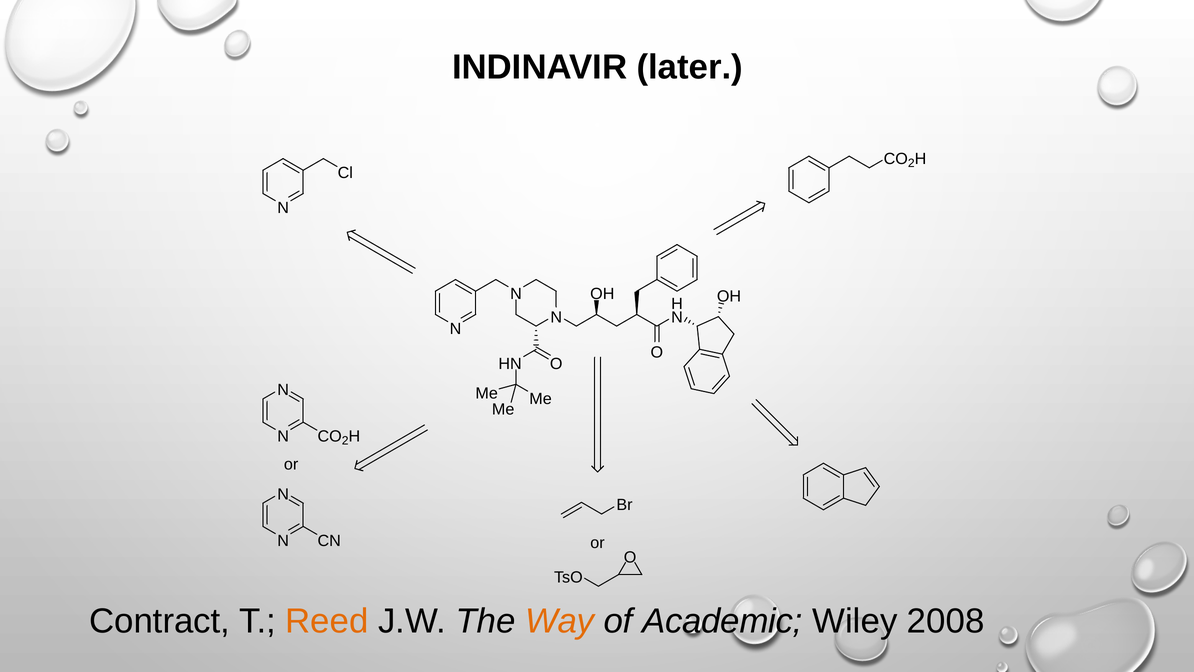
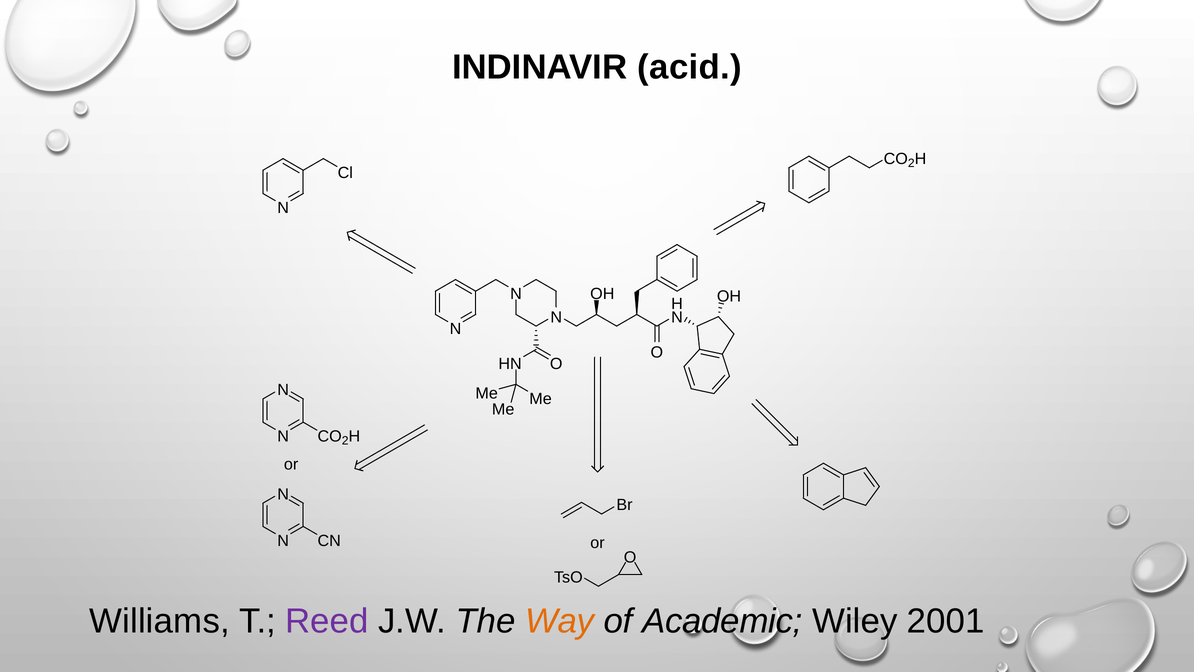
later: later -> acid (690, 67)
Contract: Contract -> Williams (160, 621)
Reed colour: orange -> purple (327, 621)
2008: 2008 -> 2001 (946, 621)
